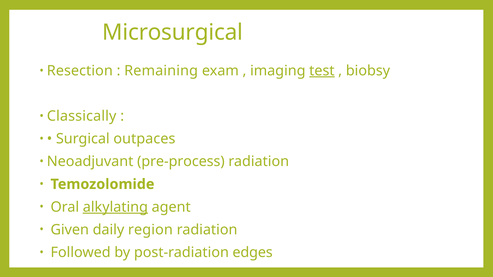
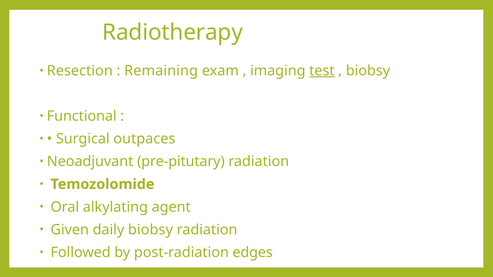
Microsurgical: Microsurgical -> Radiotherapy (173, 33)
Classically: Classically -> Functional (82, 116)
pre-process: pre-process -> pre-pitutary (181, 162)
alkylating underline: present -> none (115, 207)
daily region: region -> biobsy (150, 230)
